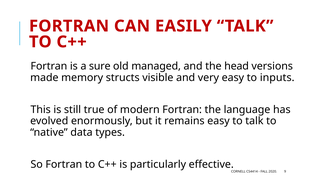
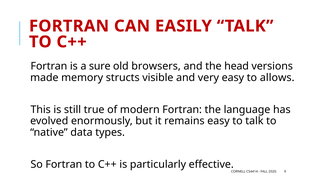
managed: managed -> browsers (156, 66)
inputs: inputs -> allows (277, 78)
